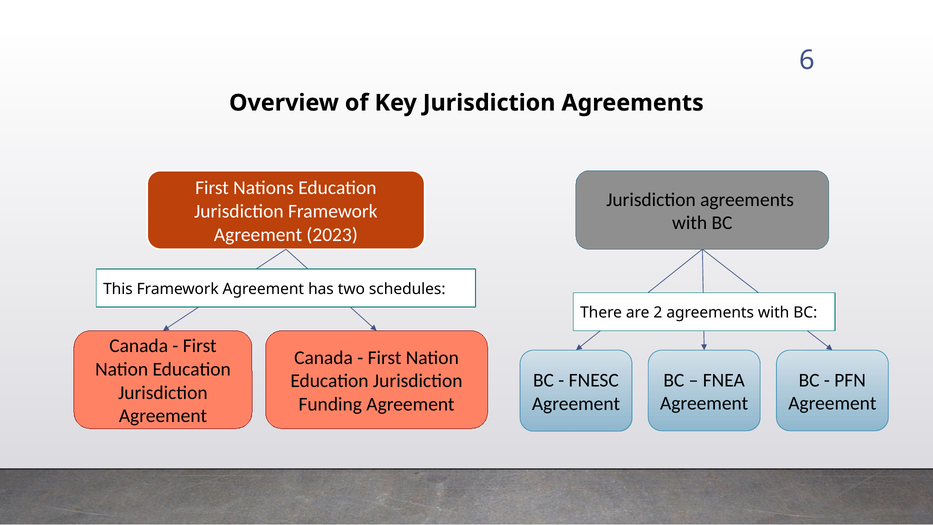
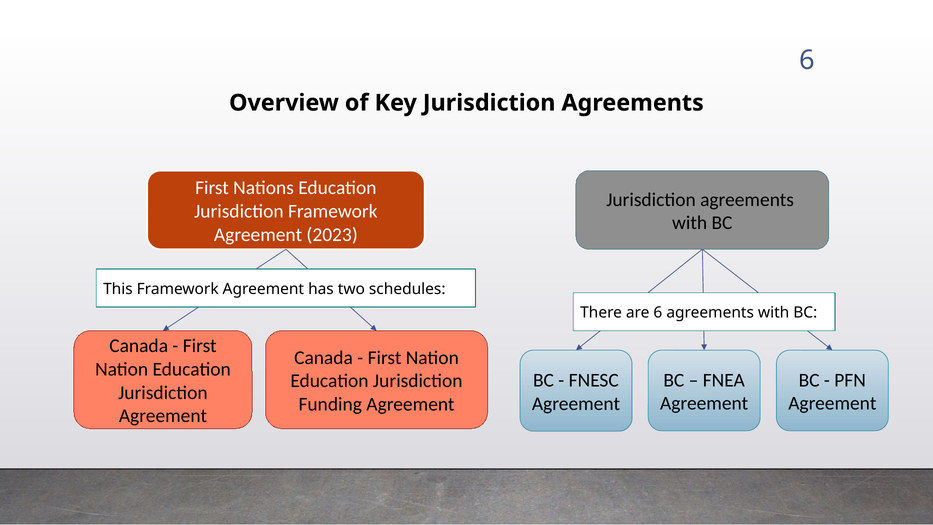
are 2: 2 -> 6 (658, 313)
